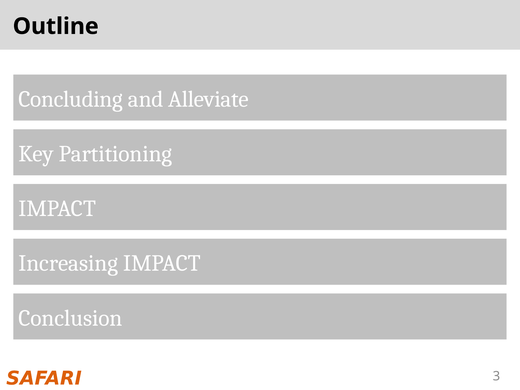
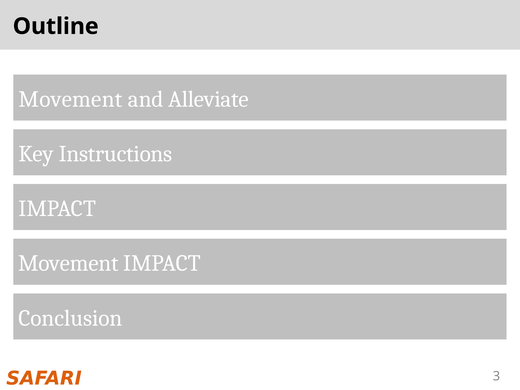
Concluding: Concluding -> Movement (70, 99)
Partitioning: Partitioning -> Instructions (116, 154)
Increasing: Increasing -> Movement (68, 263)
